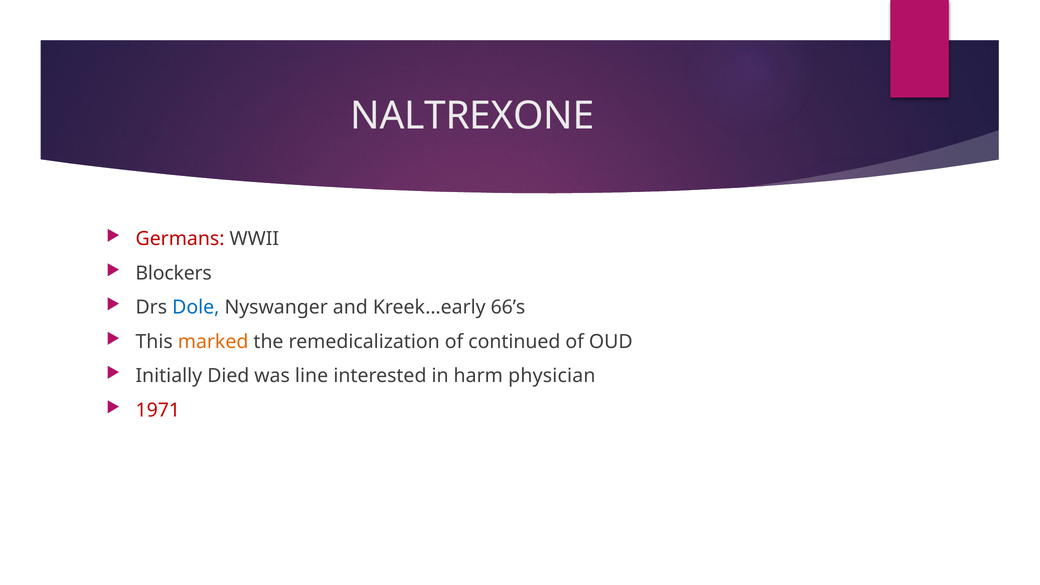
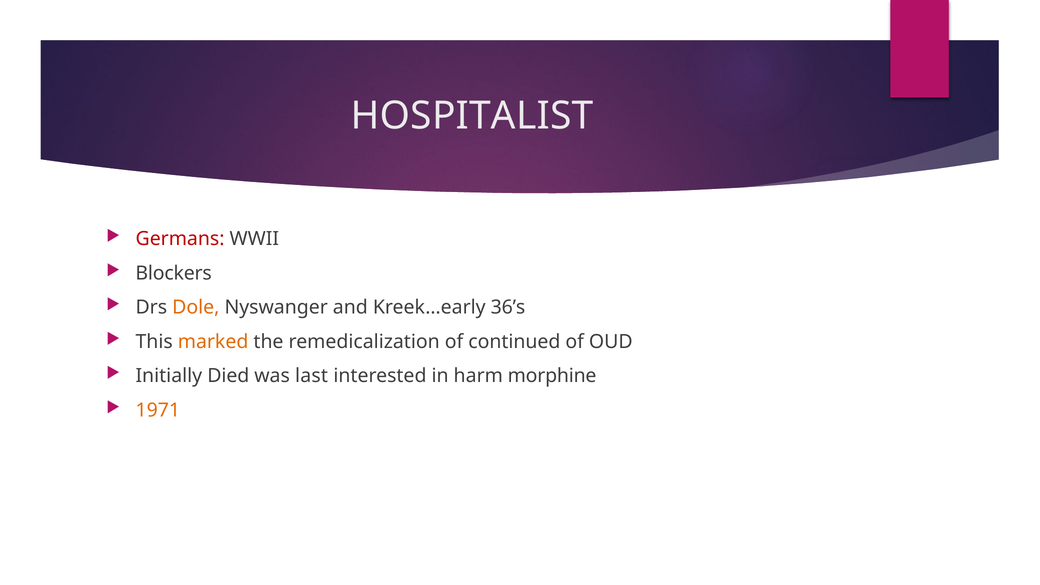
NALTREXONE: NALTREXONE -> HOSPITALIST (472, 116)
Dole colour: blue -> orange (196, 308)
66’s: 66’s -> 36’s (508, 308)
line: line -> last (312, 376)
physician: physician -> morphine (552, 376)
1971 colour: red -> orange (158, 410)
